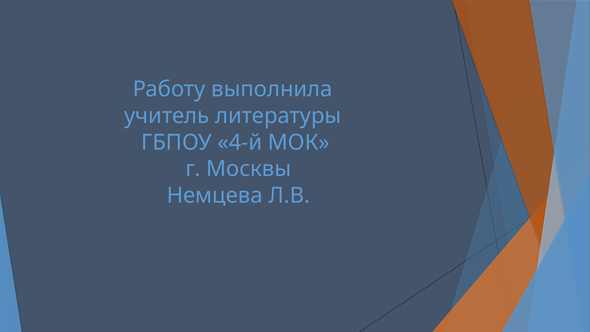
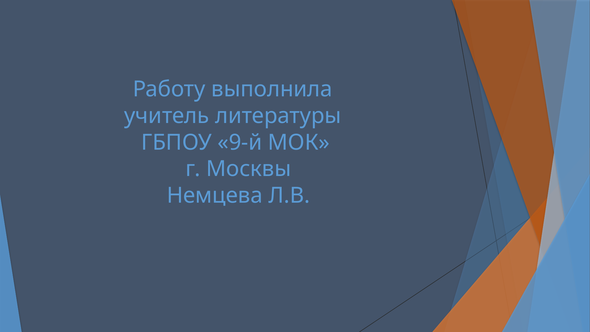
4-й: 4-й -> 9-й (240, 142)
